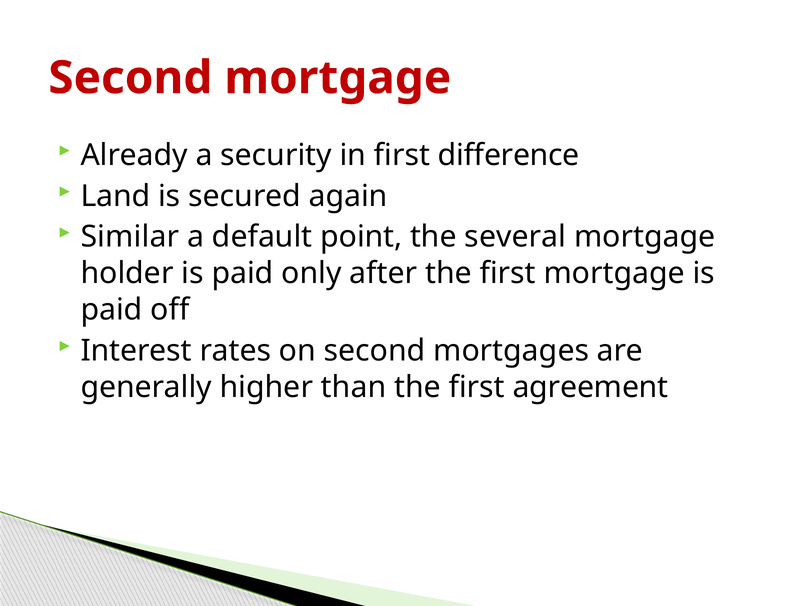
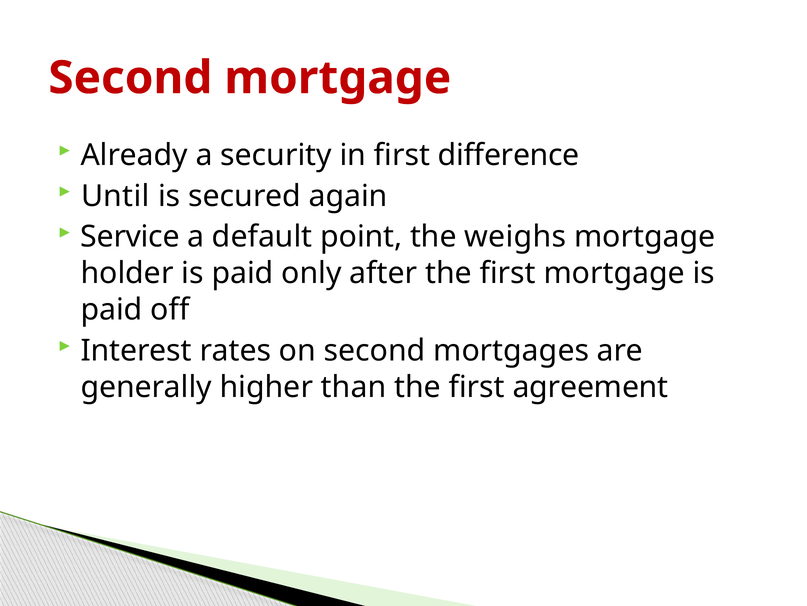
Land: Land -> Until (115, 196)
Similar: Similar -> Service (130, 237)
several: several -> weighs (515, 237)
